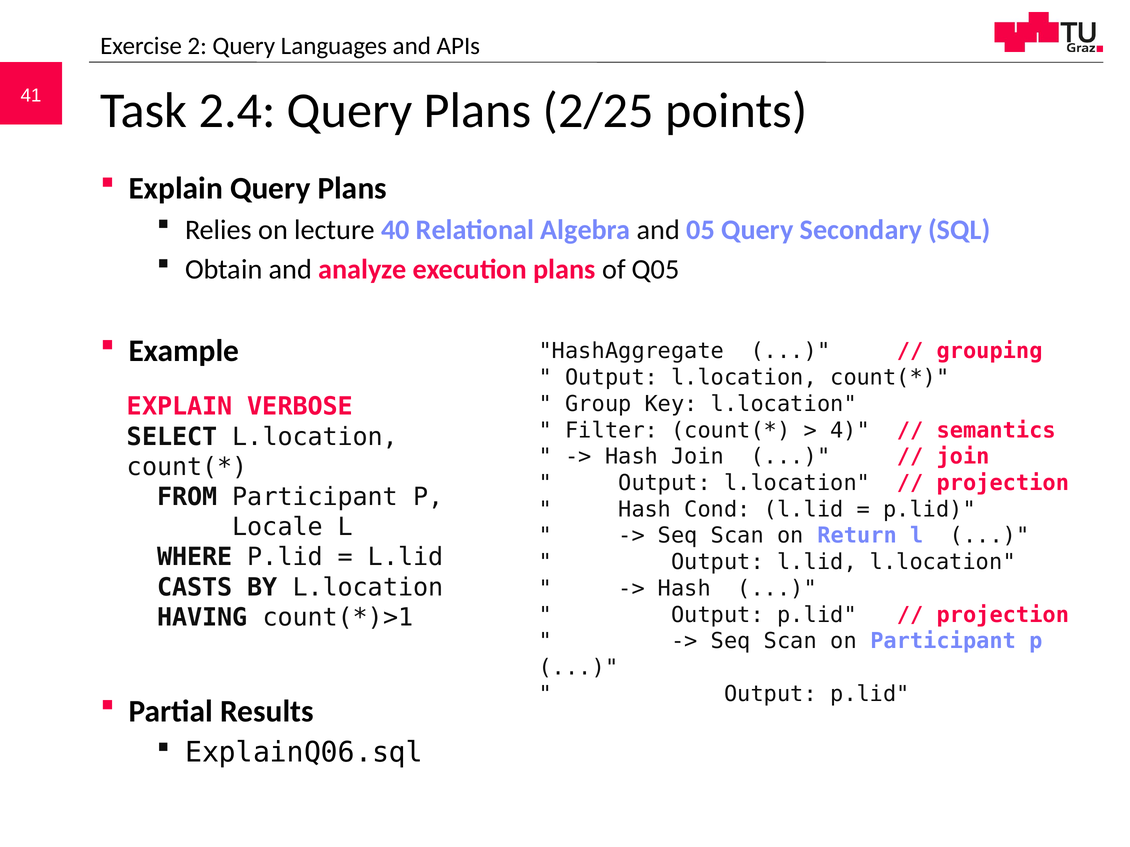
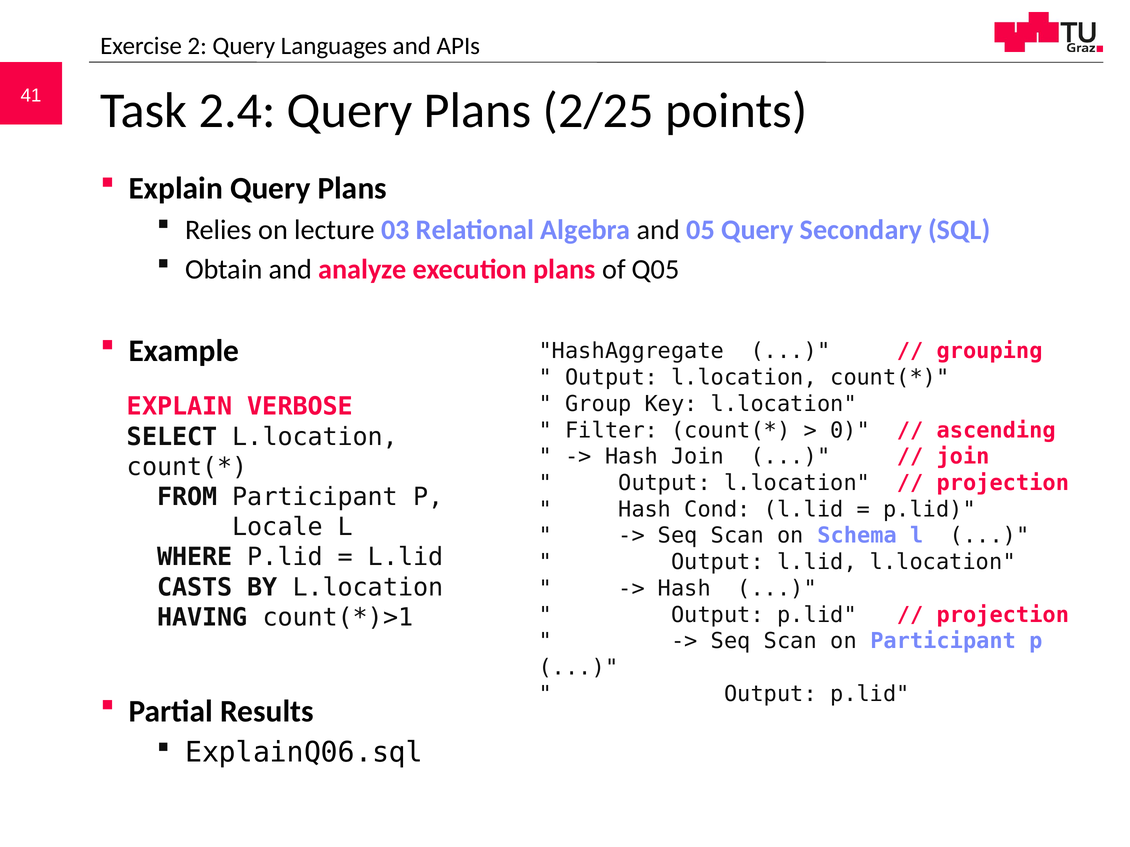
40: 40 -> 03 (395, 230)
4: 4 -> 0 (850, 431)
semantics: semantics -> ascending (996, 431)
Return: Return -> Schema (857, 536)
